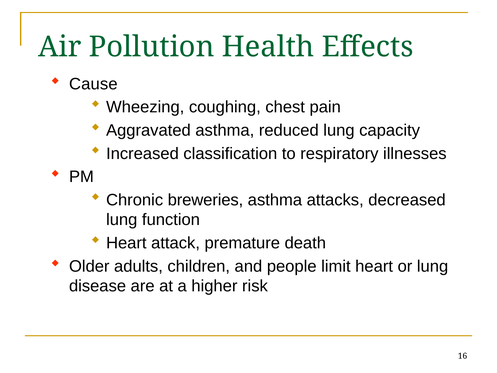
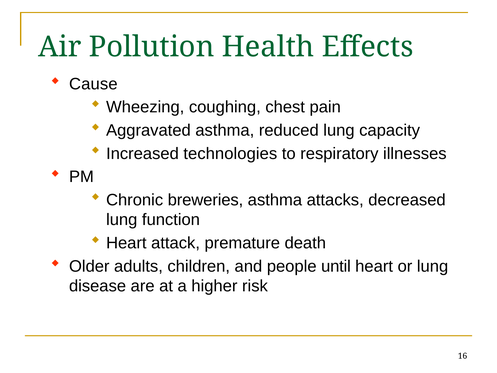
classification: classification -> technologies (230, 153)
limit: limit -> until (336, 266)
